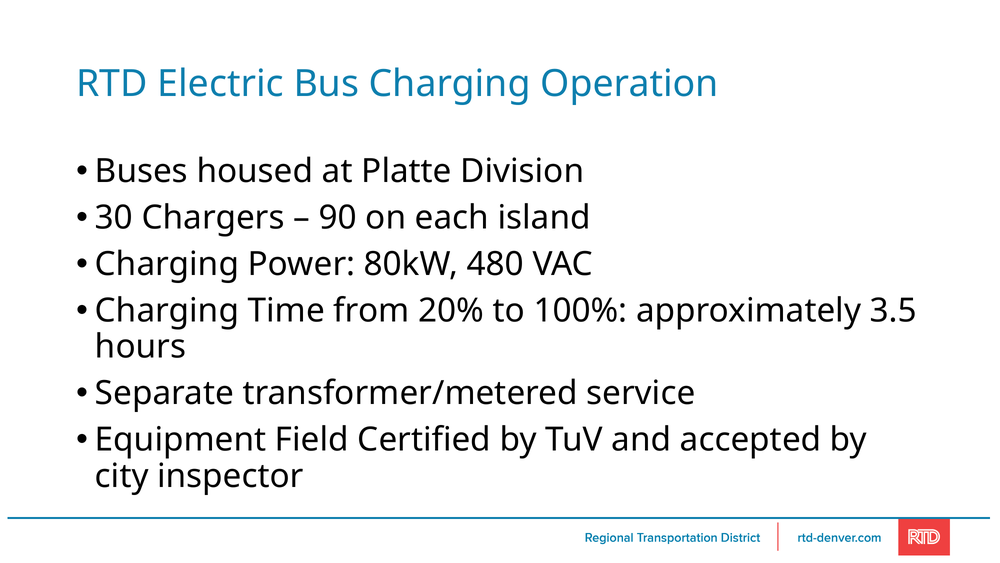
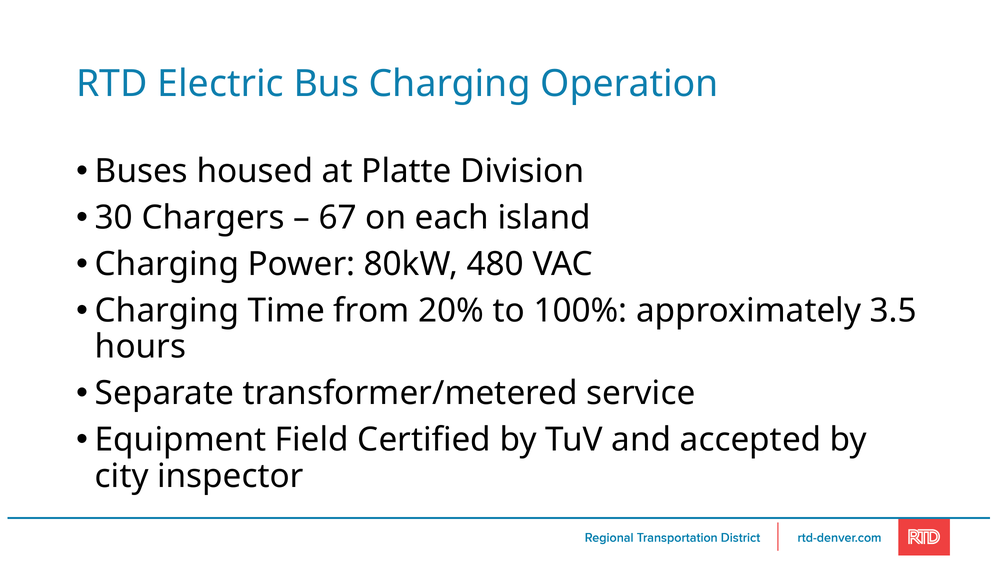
90: 90 -> 67 (338, 218)
